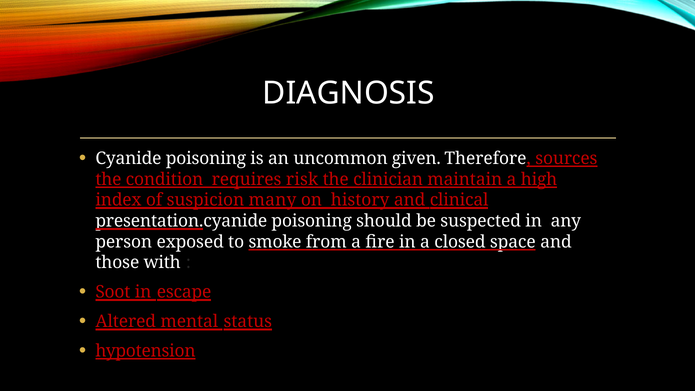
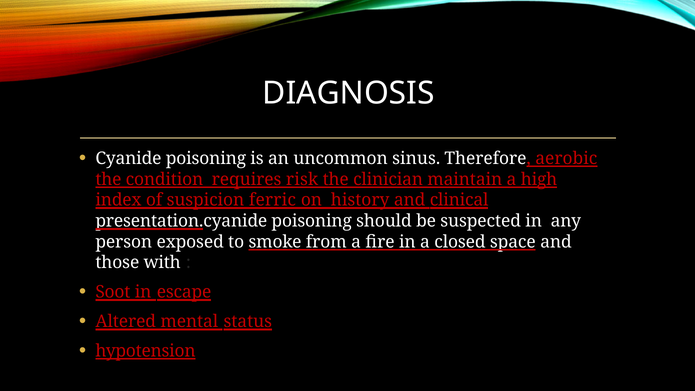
given: given -> sinus (416, 158)
sources: sources -> aerobic (566, 158)
many: many -> ferric (272, 200)
